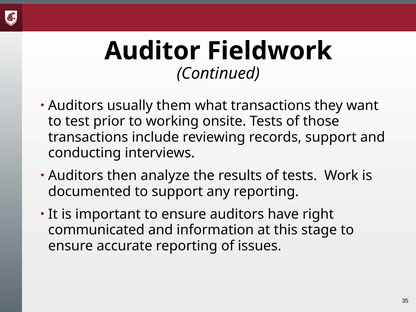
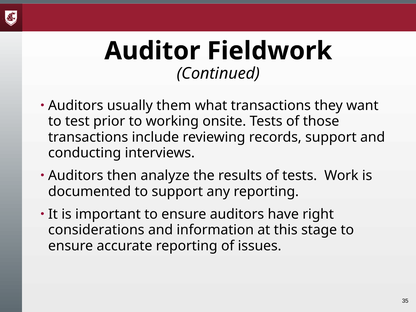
communicated: communicated -> considerations (96, 230)
